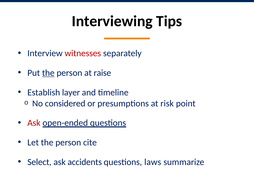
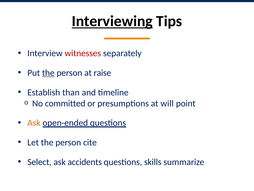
Interviewing underline: none -> present (112, 21)
layer: layer -> than (71, 92)
considered: considered -> committed (65, 103)
risk: risk -> will (167, 103)
Ask colour: red -> orange (34, 123)
laws: laws -> skills (153, 162)
